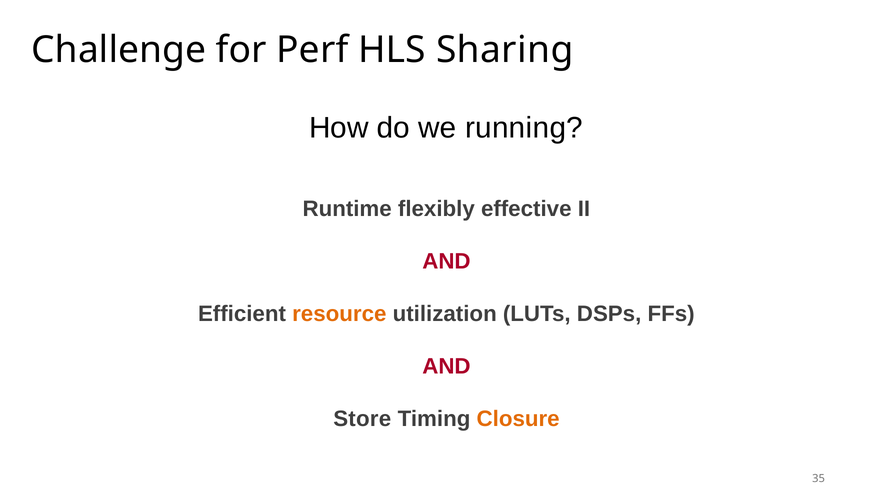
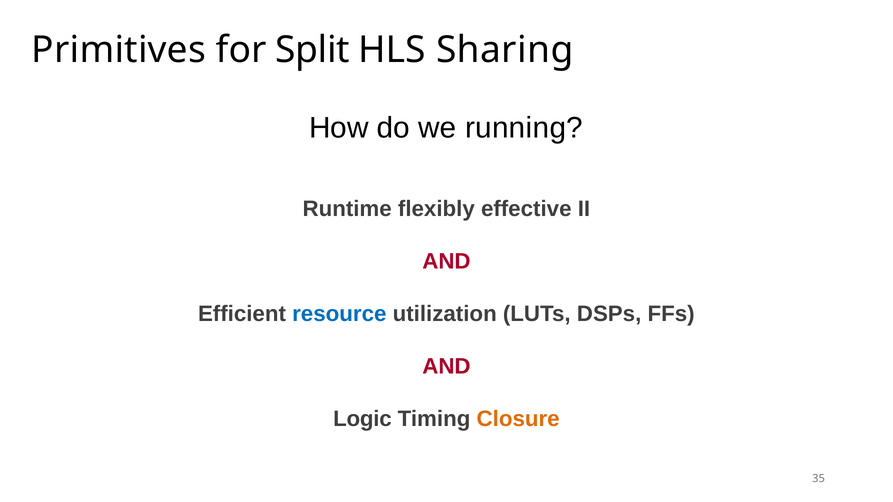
Challenge: Challenge -> Primitives (119, 50)
Perf: Perf -> Split (313, 50)
resource colour: orange -> blue (339, 314)
Store: Store -> Logic (362, 419)
